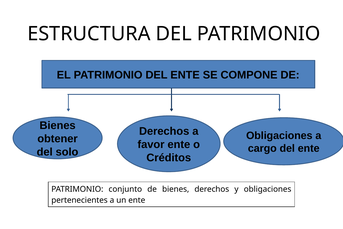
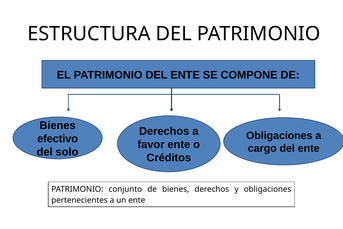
obtener: obtener -> efectivo (58, 138)
